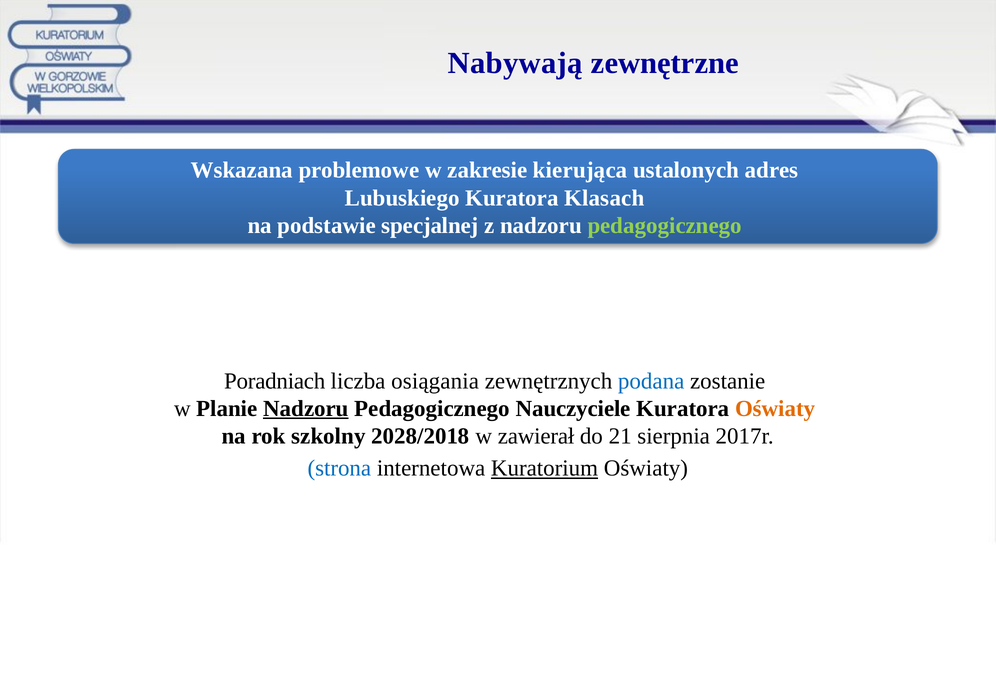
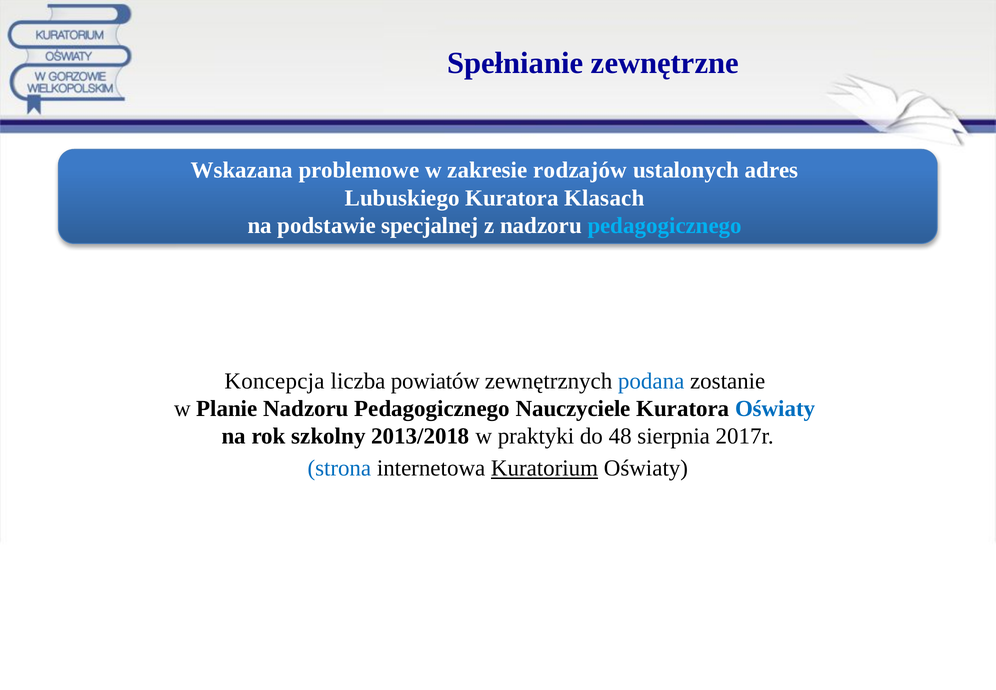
Nabywają: Nabywają -> Spełnianie (515, 63)
kierująca: kierująca -> rodzajów (580, 170)
pedagogicznego colour: light green -> light blue (665, 225)
Poradniach: Poradniach -> Koncepcja (274, 381)
osiągania: osiągania -> powiatów (435, 381)
Nadzoru underline: present -> none (306, 408)
Oświaty colour: orange -> blue (775, 408)
2028/2018: 2028/2018 -> 2013/2018 (420, 436)
zawierał: zawierał -> praktyki (536, 436)
21: 21 -> 48 (620, 436)
